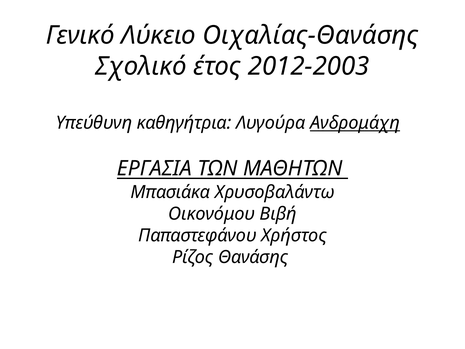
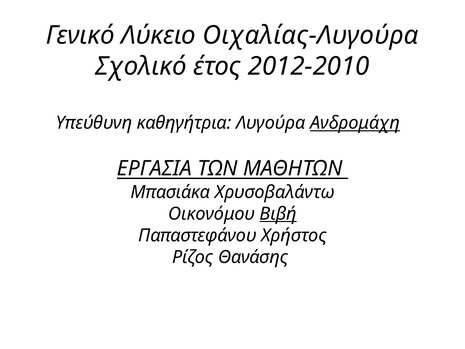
Οιχαλίας-Θανάσης: Οιχαλίας-Θανάσης -> Οιχαλίας-Λυγούρα (311, 35)
2012-2003: 2012-2003 -> 2012-2010 (309, 66)
Βιβή underline: none -> present (278, 214)
